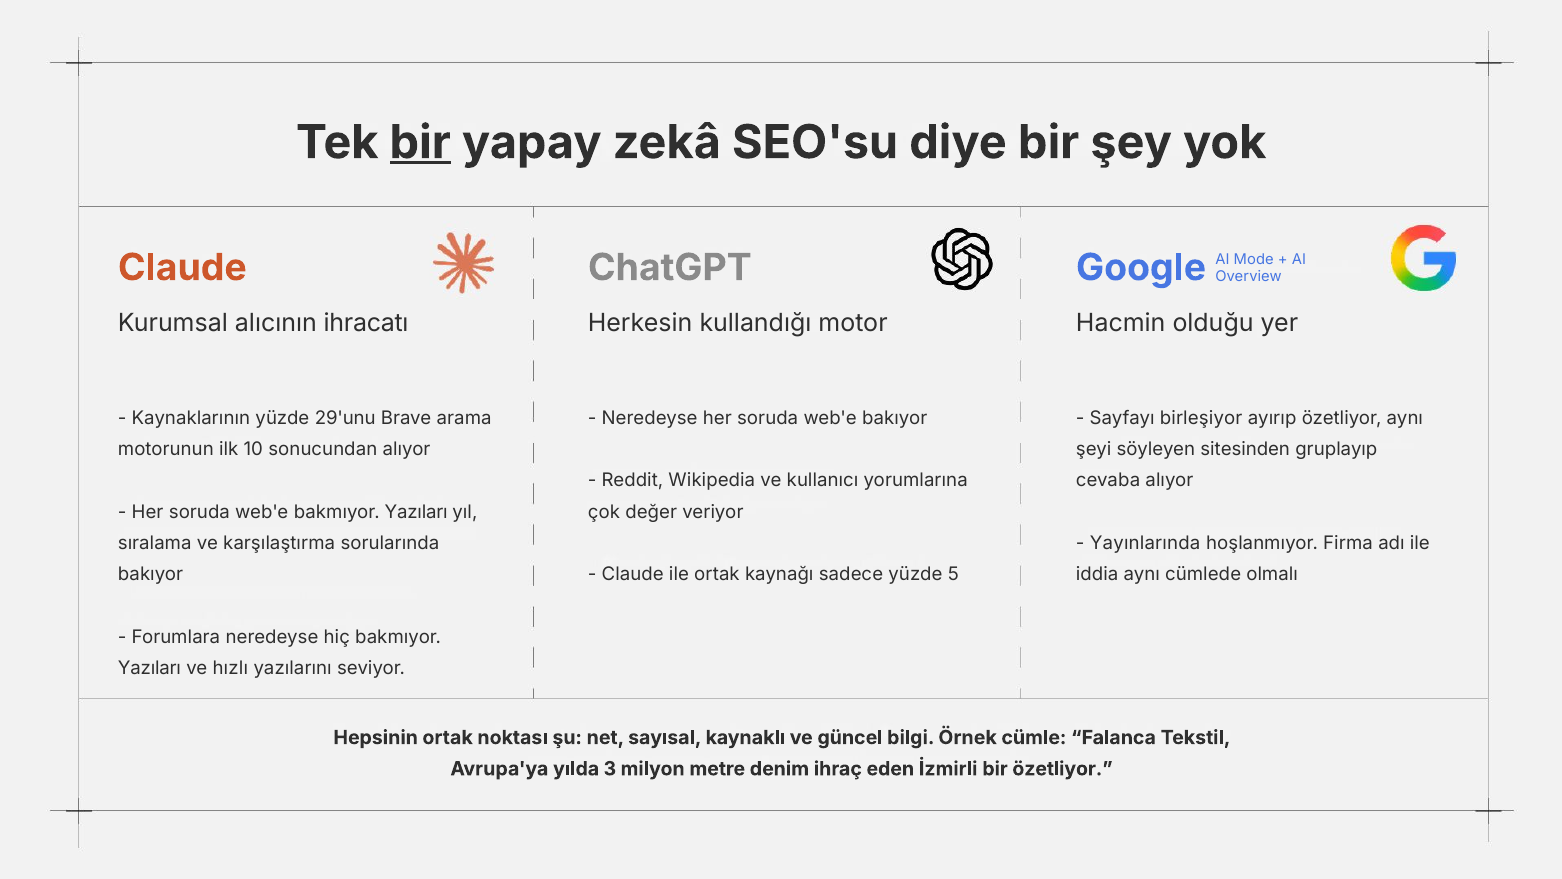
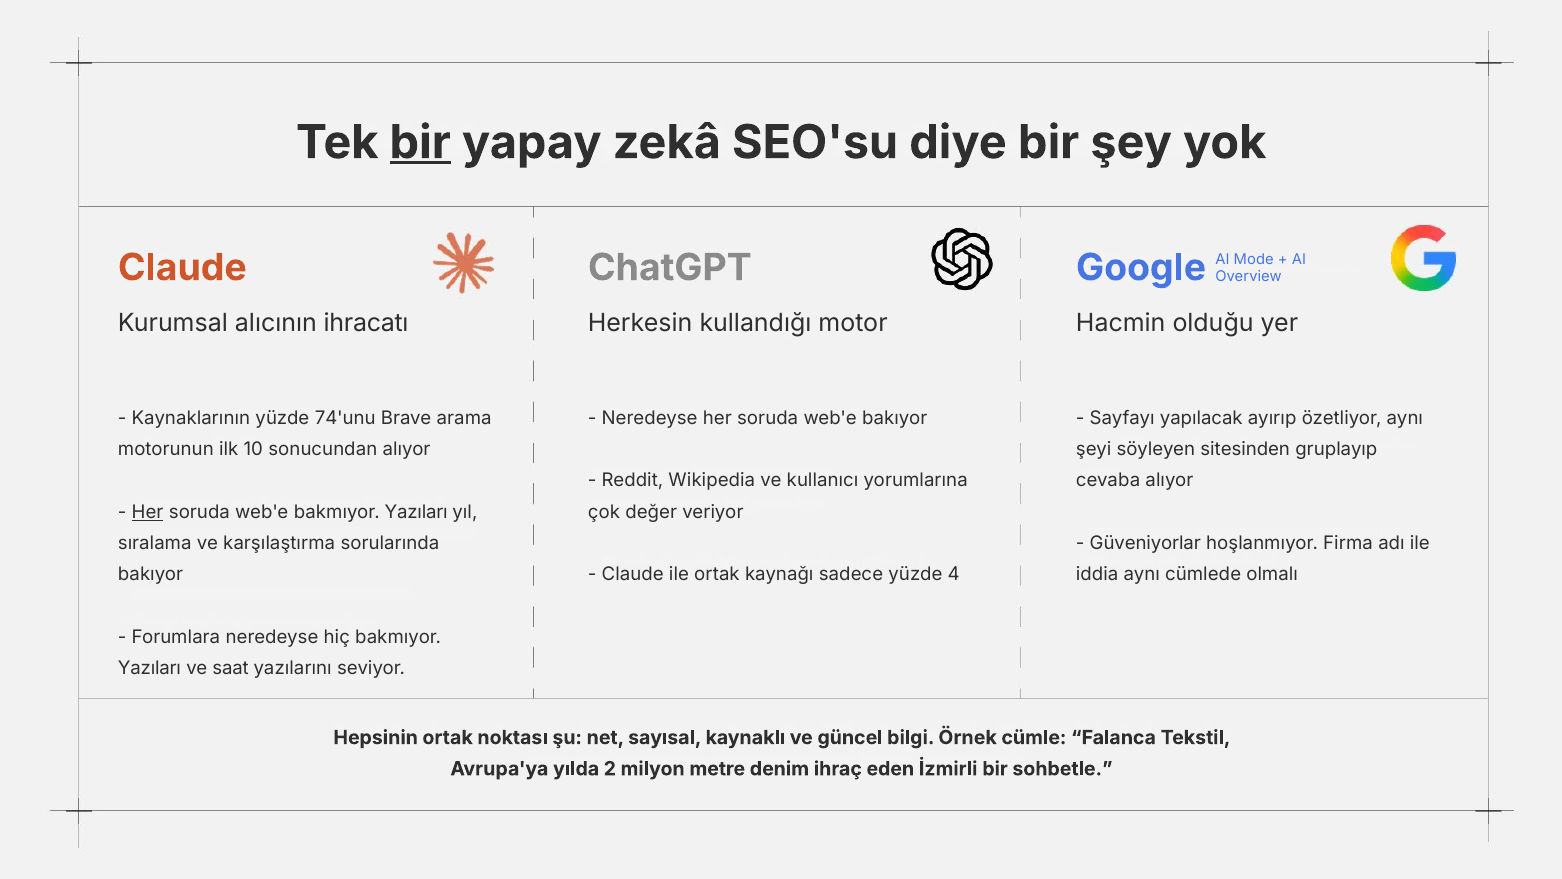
29'unu: 29'unu -> 74'unu (345, 418)
birleşiyor: birleşiyor -> yapılacak (1201, 418)
Her underline: none -> present (148, 512)
Yayınlarında: Yayınlarında -> Güveniyorlar (1145, 543)
5: 5 -> 4 (954, 574)
hızlı: hızlı -> saat (231, 668)
3: 3 -> 2 (610, 769)
bir özetliyor: özetliyor -> sohbetle (1062, 769)
